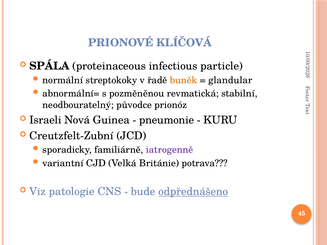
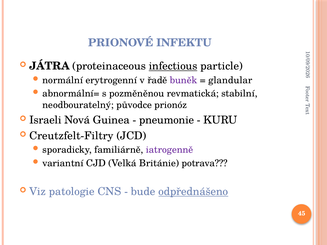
KLÍČOVÁ: KLÍČOVÁ -> INFEKTU (184, 43)
SPÁLA: SPÁLA -> JÁTRA (49, 66)
infectious underline: none -> present (173, 66)
streptokoky: streptokoky -> erytrogenní (111, 80)
buněk colour: orange -> purple (184, 80)
Creutzfelt-Zubní: Creutzfelt-Zubní -> Creutzfelt-Filtry (71, 136)
